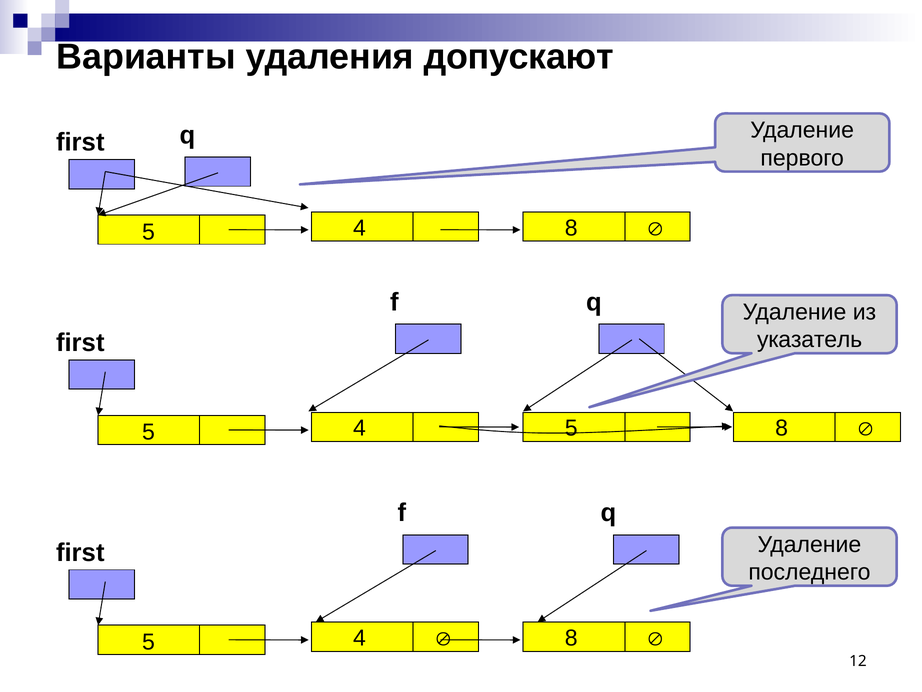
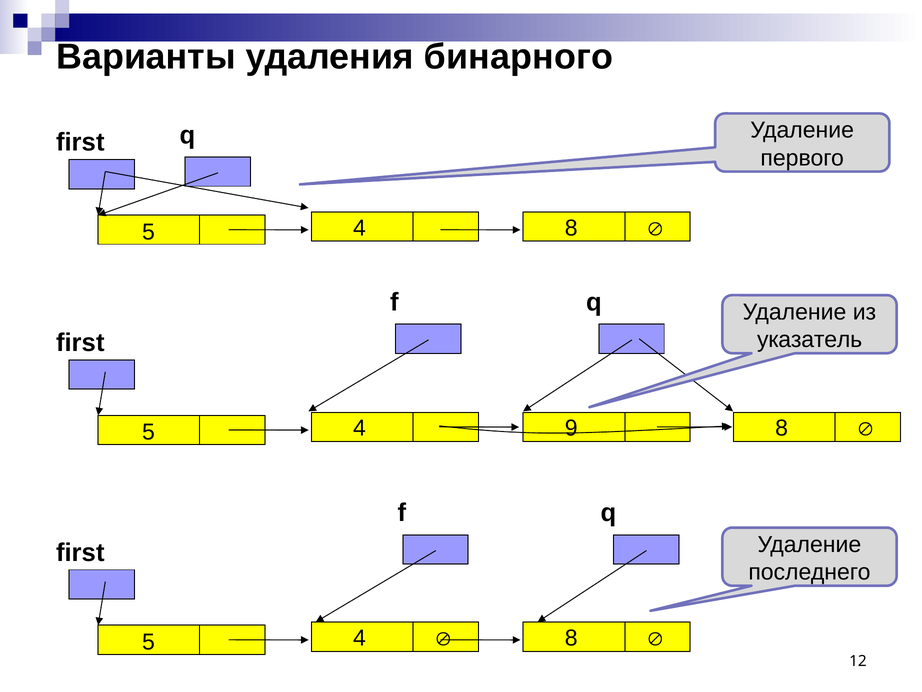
допускают: допускают -> бинарного (518, 57)
4 5: 5 -> 9 (571, 428)
